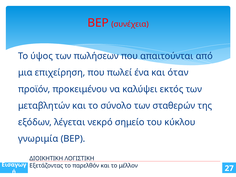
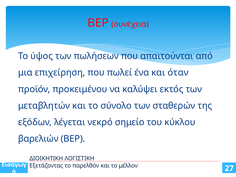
γνωριμία: γνωριμία -> βαρελιών (38, 139)
